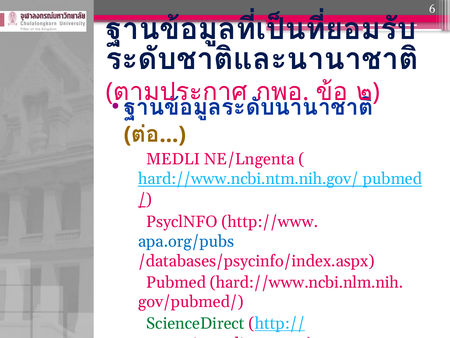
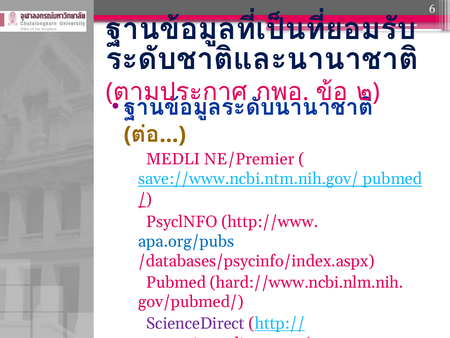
NE/Lngenta: NE/Lngenta -> NE/Premier (249, 159)
hard://www.ncbi.ntm.nih.gov/: hard://www.ncbi.ntm.nih.gov/ -> save://www.ncbi.ntm.nih.gov/ (248, 179)
ScienceDirect colour: green -> purple (195, 323)
